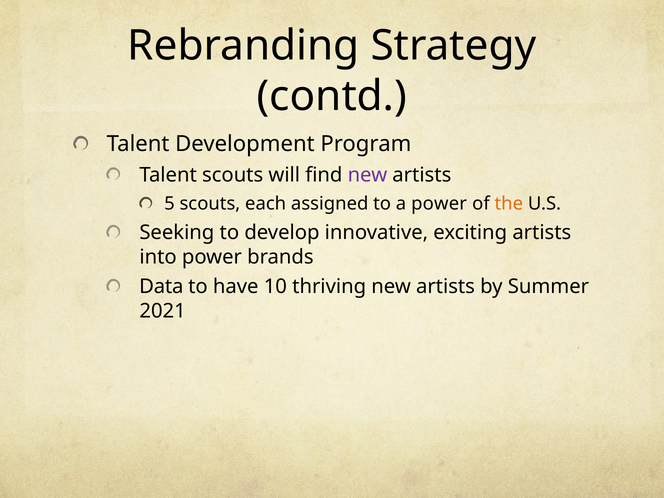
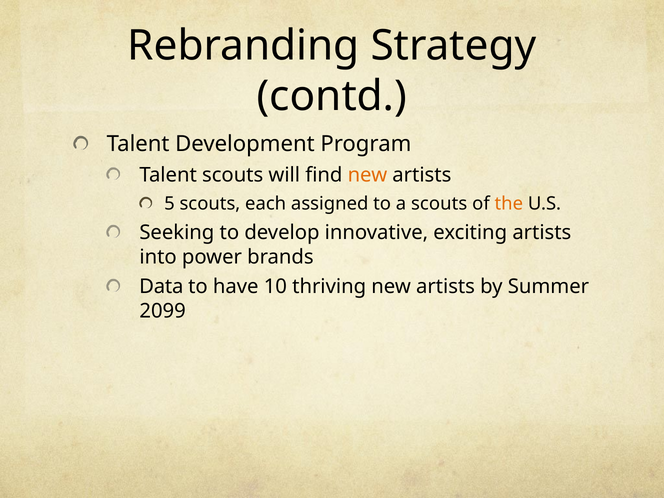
new colour: purple -> orange (367, 175)
a power: power -> scouts (439, 204)
2021: 2021 -> 2099 (163, 311)
